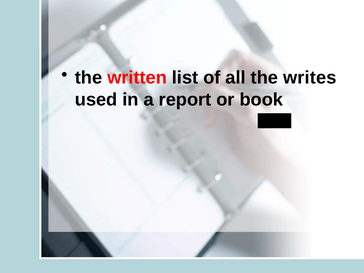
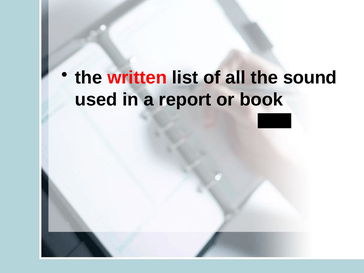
writes: writes -> sound (310, 78)
